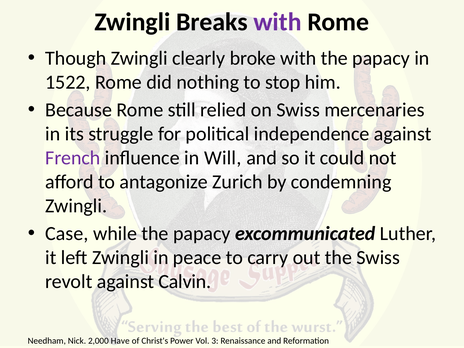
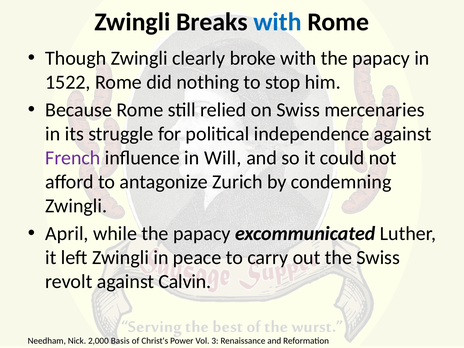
with colour: purple -> blue (278, 22)
Case: Case -> April (67, 234)
Have: Have -> Basis (120, 341)
